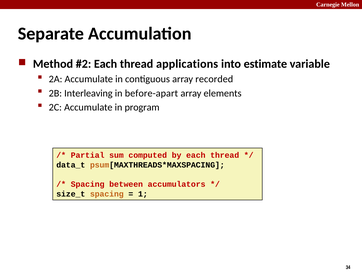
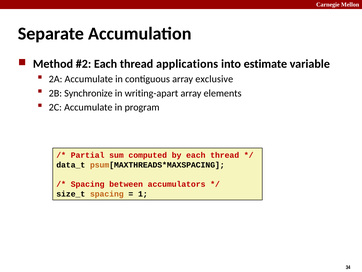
recorded: recorded -> exclusive (214, 79)
Interleaving: Interleaving -> Synchronize (88, 93)
before-apart: before-apart -> writing-apart (151, 93)
